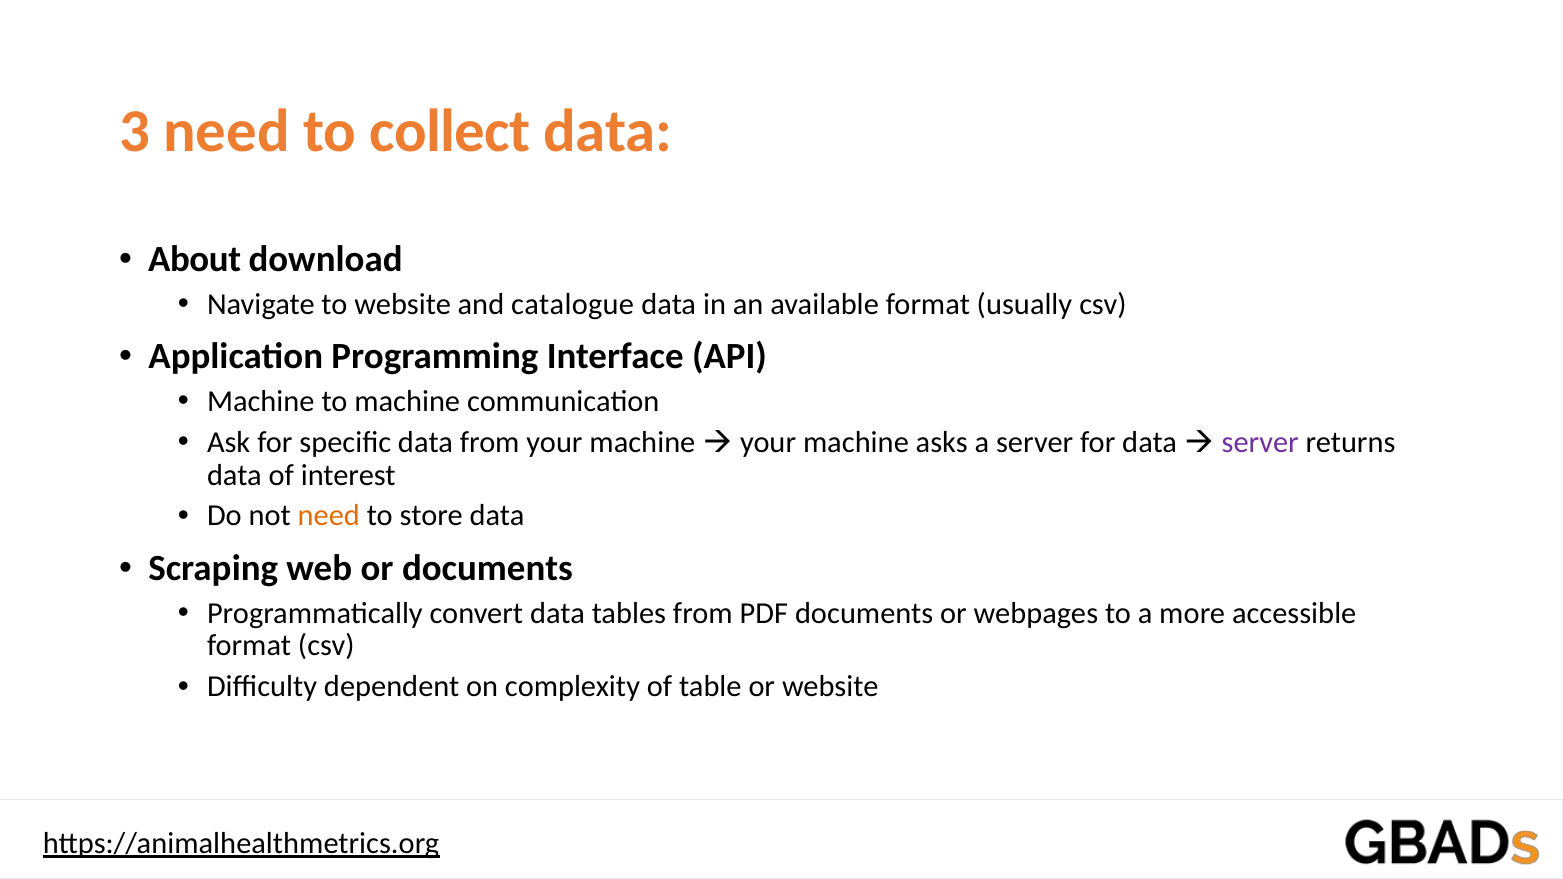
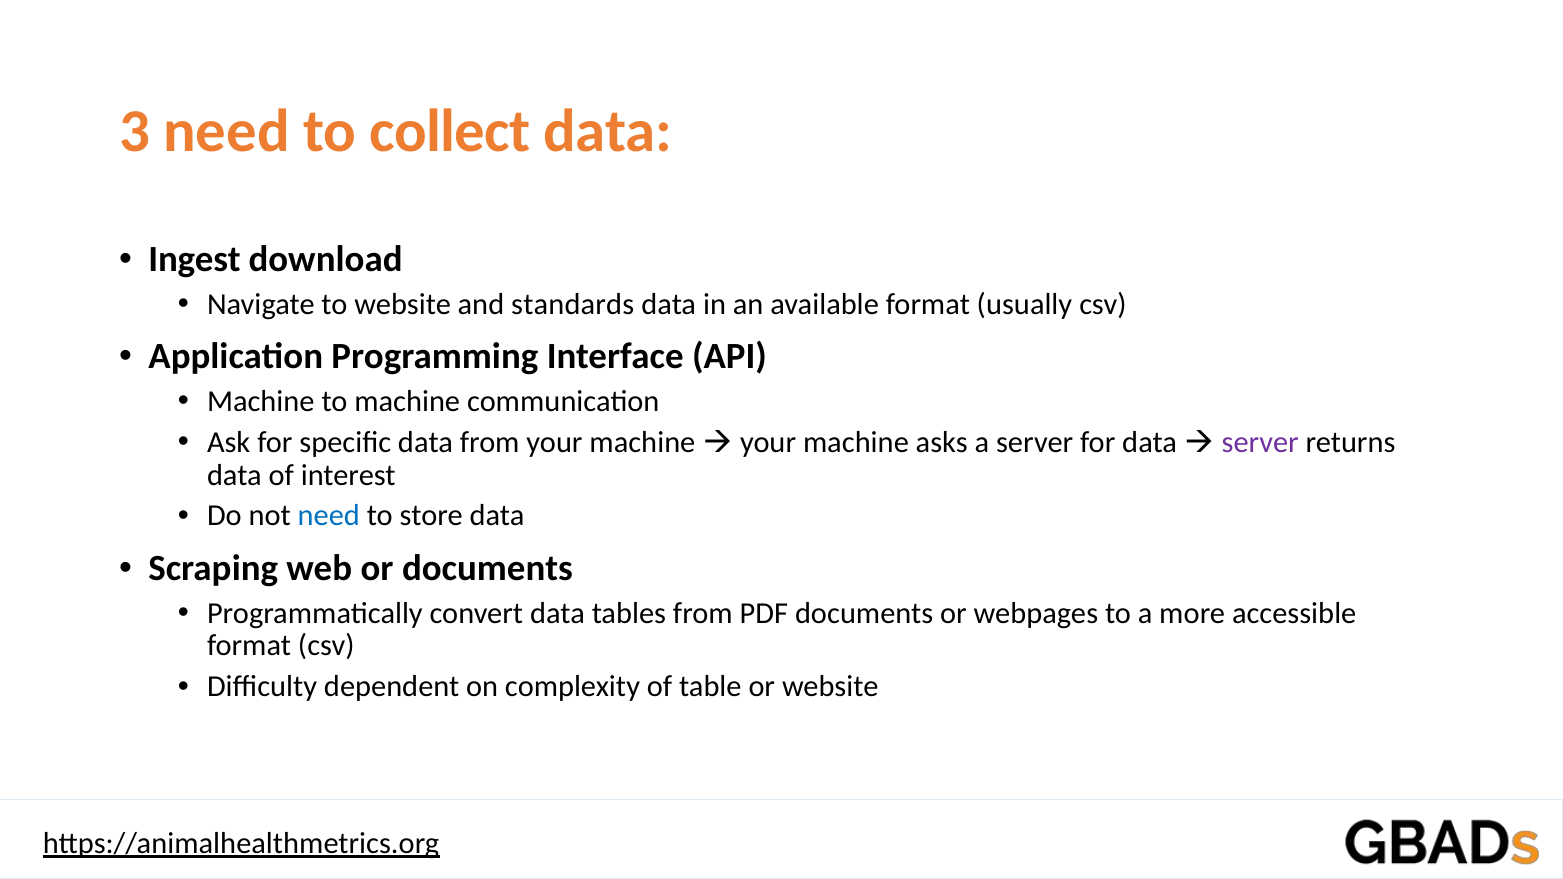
About: About -> Ingest (195, 260)
catalogue: catalogue -> standards (573, 304)
need colour: orange -> blue (329, 516)
